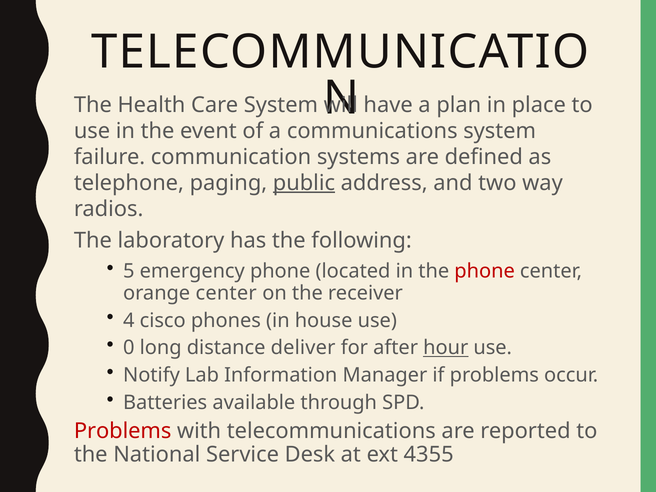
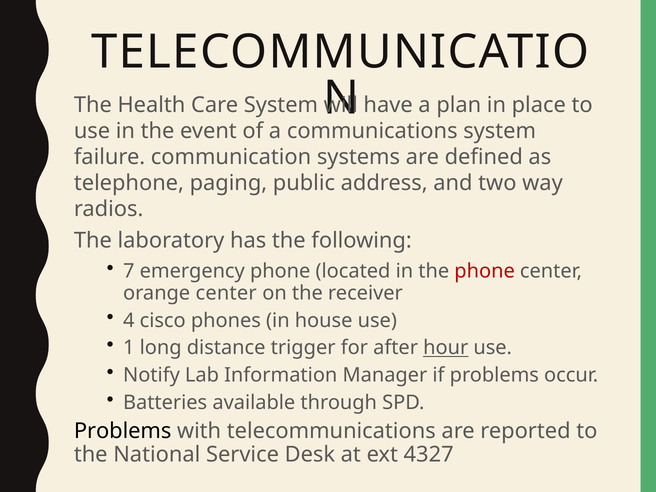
public underline: present -> none (304, 183)
5: 5 -> 7 (129, 271)
0: 0 -> 1 (129, 348)
deliver: deliver -> trigger (303, 348)
Problems colour: red -> black (123, 431)
4355: 4355 -> 4327 (429, 455)
